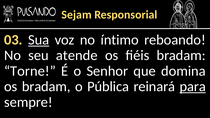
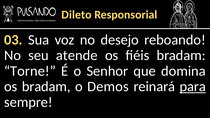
Sejam: Sejam -> Dileto (77, 15)
Sua underline: present -> none (39, 40)
íntimo: íntimo -> desejo (120, 40)
Pública: Pública -> Demos (108, 87)
